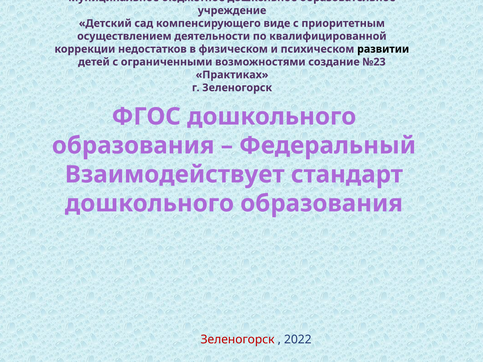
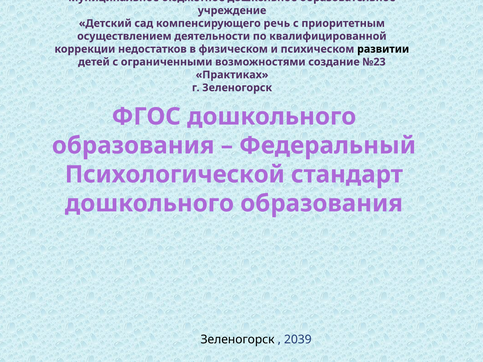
виде: виде -> речь (277, 23)
Взаимодействует: Взаимодействует -> Психологической (175, 175)
Зеленогорск colour: red -> black (238, 340)
2022: 2022 -> 2039 (298, 340)
